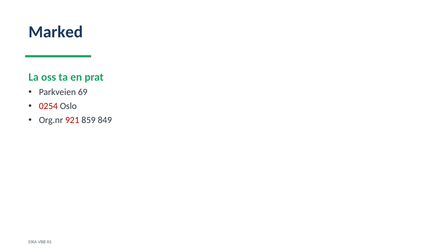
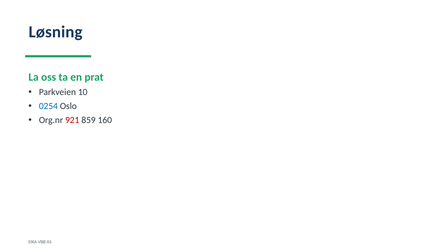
Marked: Marked -> Løsning (56, 32)
69: 69 -> 10 (83, 92)
0254 colour: red -> blue (48, 106)
849: 849 -> 160 (105, 120)
